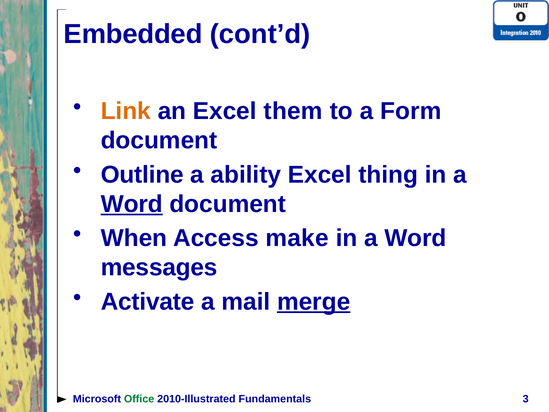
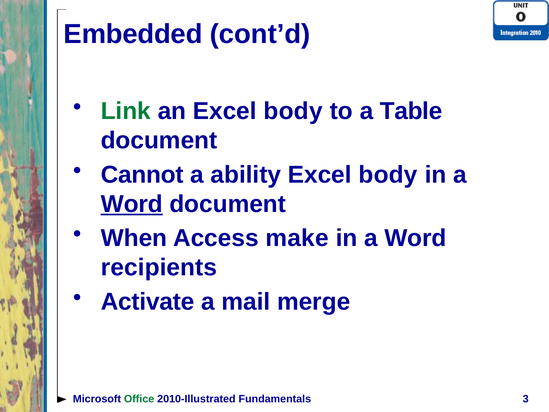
Link colour: orange -> green (126, 111)
an Excel them: them -> body (293, 111)
Form: Form -> Table (411, 111)
Outline: Outline -> Cannot (142, 175)
thing: thing -> body (388, 175)
messages: messages -> recipients (159, 267)
merge underline: present -> none (314, 302)
